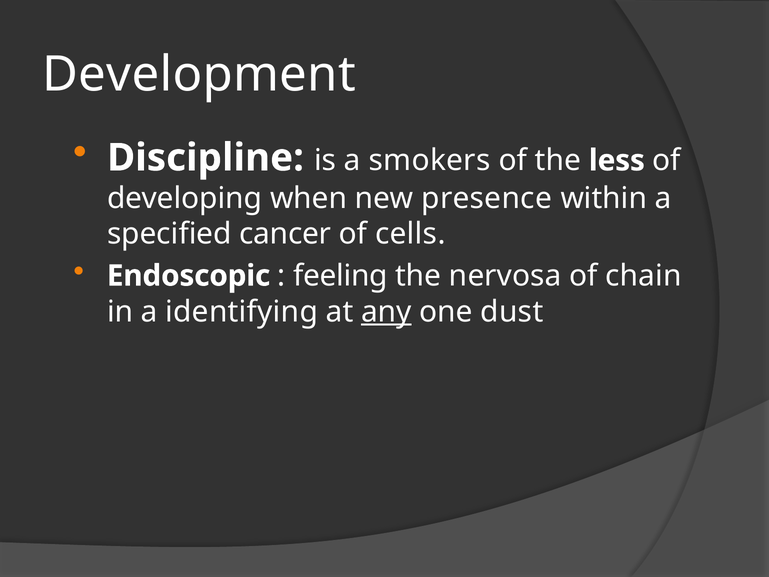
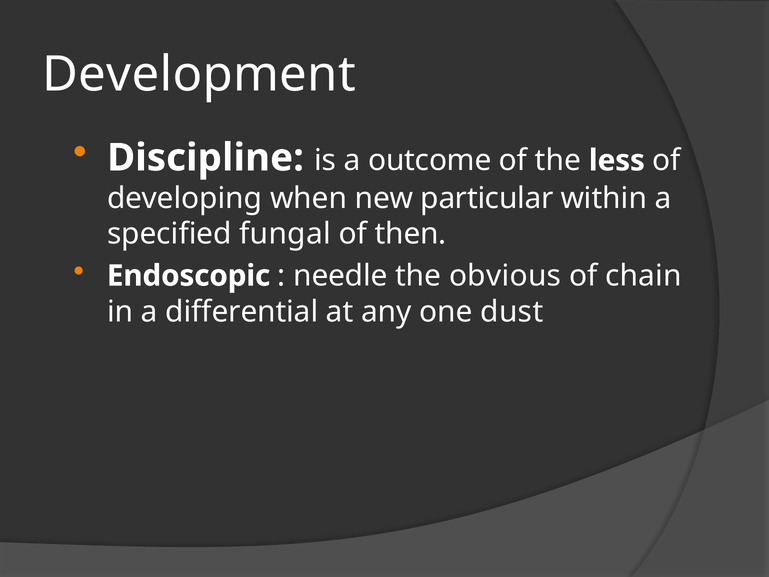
smokers: smokers -> outcome (430, 161)
presence: presence -> particular (487, 198)
cancer: cancer -> fungal (285, 234)
cells: cells -> then (411, 234)
feeling: feeling -> needle (340, 276)
nervosa: nervosa -> obvious (505, 276)
identifying: identifying -> differential (242, 312)
any underline: present -> none (386, 312)
